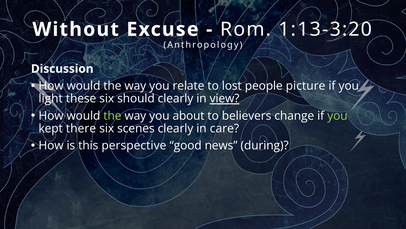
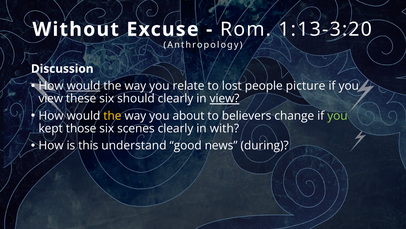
would underline: none -> present (83, 86)
light: light -> view (51, 98)
the colour: light green -> yellow (112, 115)
there: there -> those (81, 128)
care: care -> with (224, 128)
perspective: perspective -> understand (134, 145)
